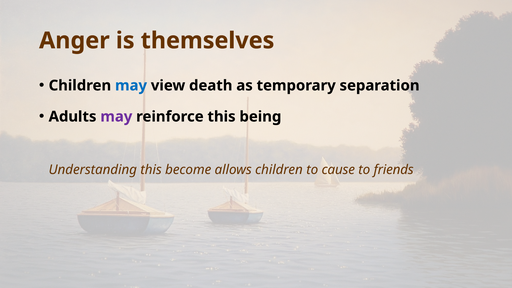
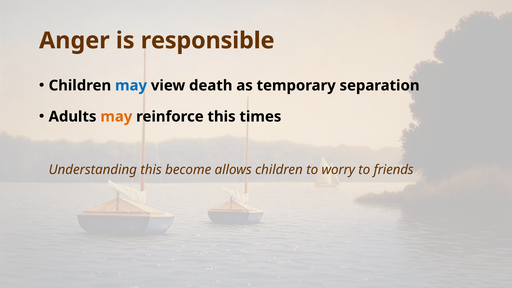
themselves: themselves -> responsible (208, 41)
may colour: purple -> orange (116, 117)
being: being -> times (260, 117)
cause: cause -> worry (338, 170)
